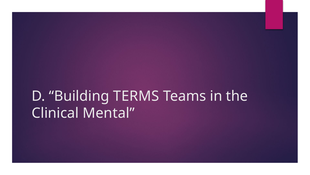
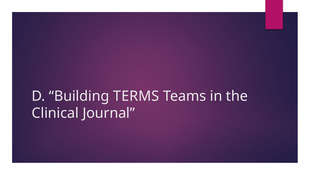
Mental: Mental -> Journal (109, 113)
